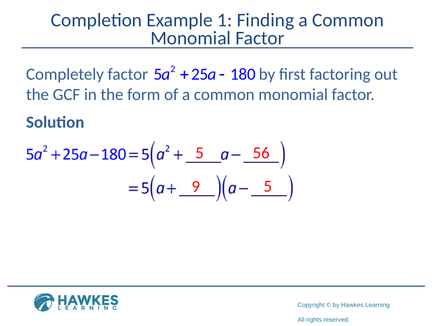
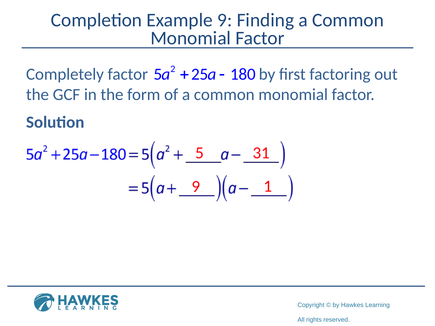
Example 1: 1 -> 9 (225, 20)
56: 56 -> 31 (261, 153)
9 5: 5 -> 1 (268, 186)
